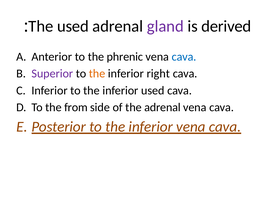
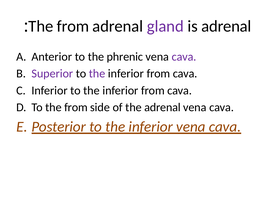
used: used -> from (73, 26)
is derived: derived -> adrenal (226, 26)
cava colour: blue -> purple (184, 57)
the colour: orange -> purple (97, 74)
right: right -> from (158, 74)
used: used -> from (153, 91)
